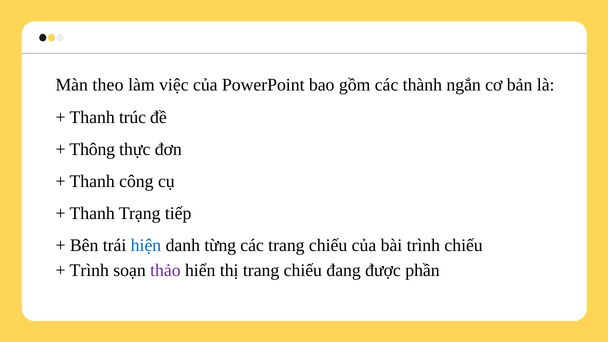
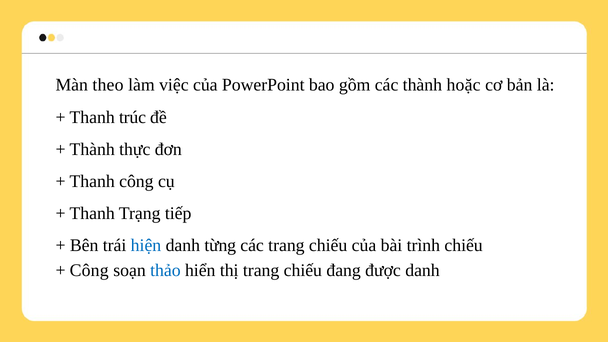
ngắn: ngắn -> hoặc (464, 85)
Thông: Thông -> Thành (92, 149)
Trình: Trình -> Công (89, 271)
thảo colour: purple -> blue (165, 271)
được phần: phần -> danh (422, 271)
